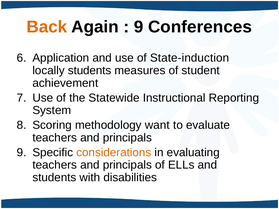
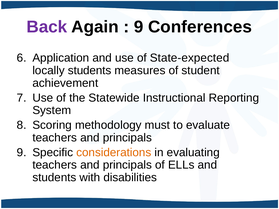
Back colour: orange -> purple (47, 27)
State-induction: State-induction -> State-expected (190, 58)
want: want -> must (157, 125)
